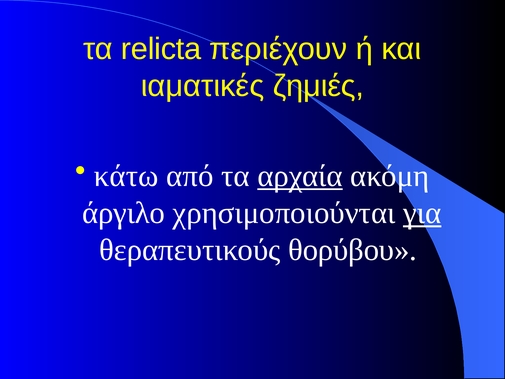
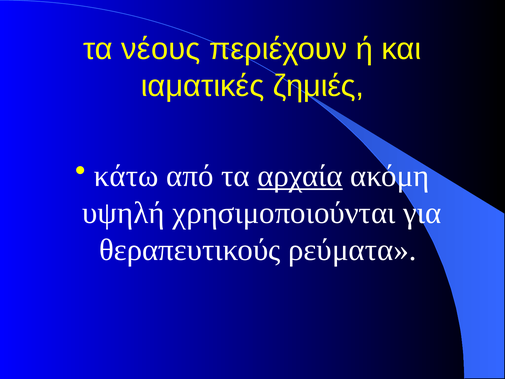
relicta: relicta -> νέους (161, 49)
άργιλο: άργιλο -> υψηλή (123, 213)
για underline: present -> none (422, 213)
θορύβου: θορύβου -> ρεύματα (352, 250)
